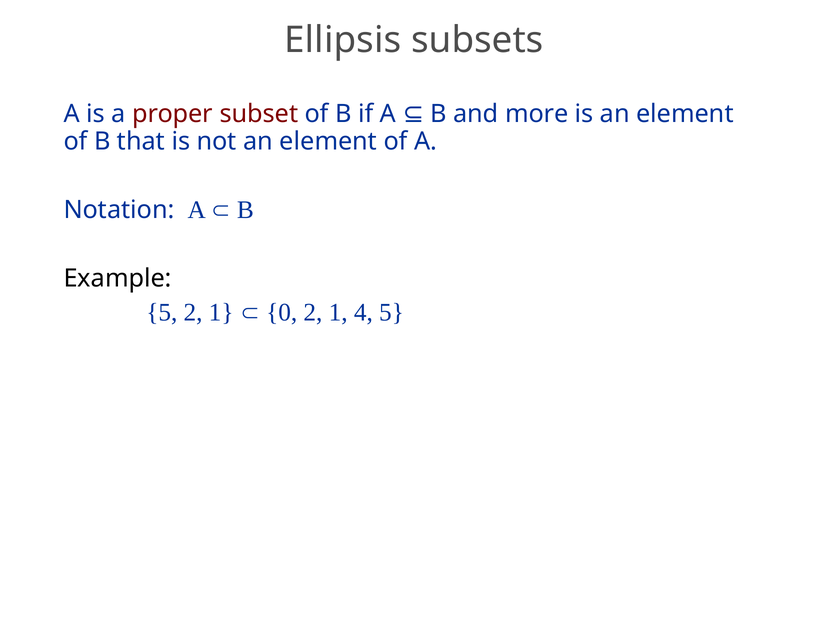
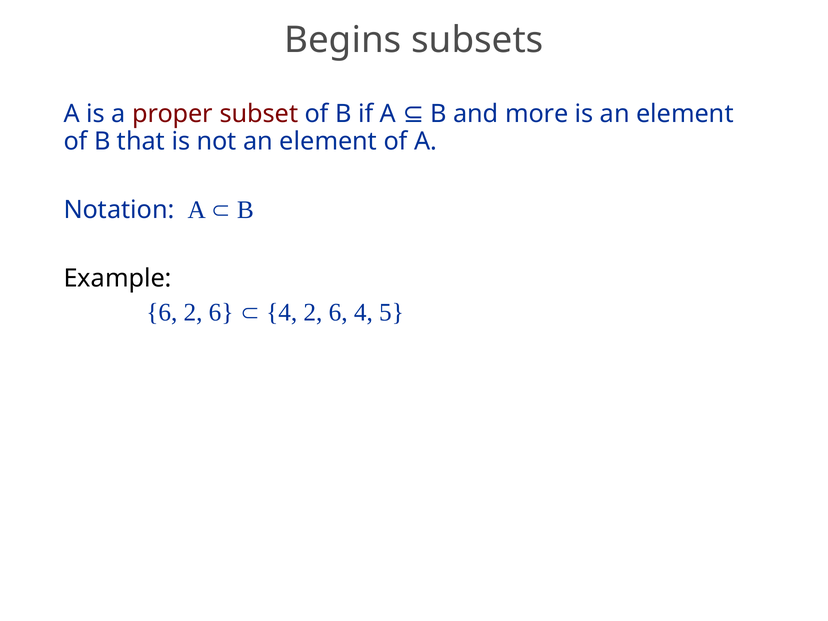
Ellipsis: Ellipsis -> Begins (343, 40)
5: 5 -> 6 (162, 312)
1: 1 -> 6 (221, 312)
0: 0 -> 4 (282, 312)
1: 1 -> 6 (338, 312)
